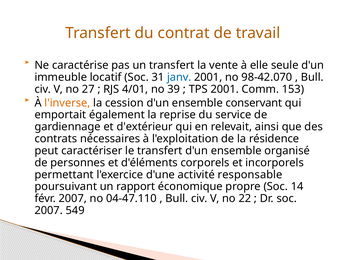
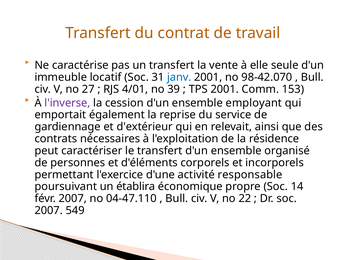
l'inverse colour: orange -> purple (67, 103)
conservant: conservant -> employant (254, 103)
rapport: rapport -> établira (136, 186)
